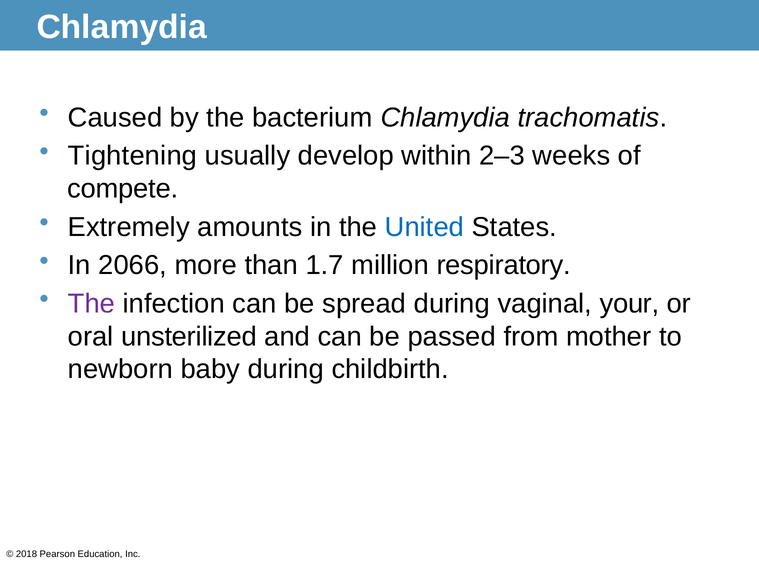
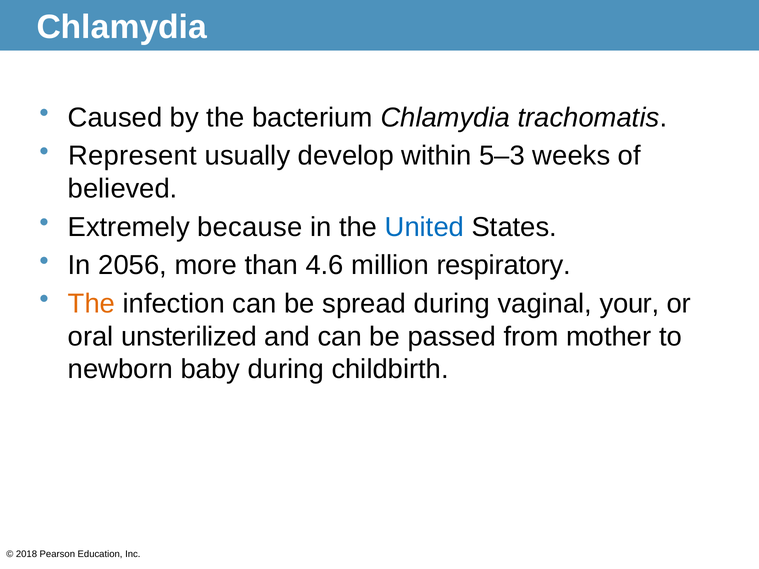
Tightening: Tightening -> Represent (132, 156)
2–3: 2–3 -> 5–3 (502, 156)
compete: compete -> believed (123, 189)
amounts: amounts -> because (250, 227)
2066: 2066 -> 2056 (133, 266)
1.7: 1.7 -> 4.6 (325, 266)
The colour: purple -> orange (91, 304)
